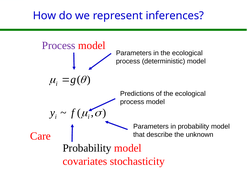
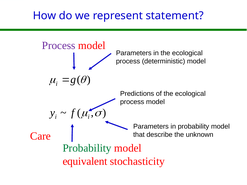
inferences: inferences -> statement (175, 16)
Probability colour: black -> green (87, 148)
covariates: covariates -> equivalent (85, 161)
